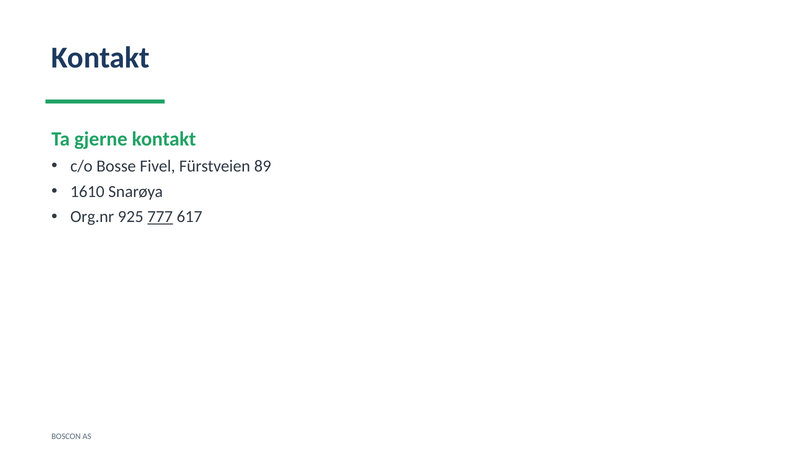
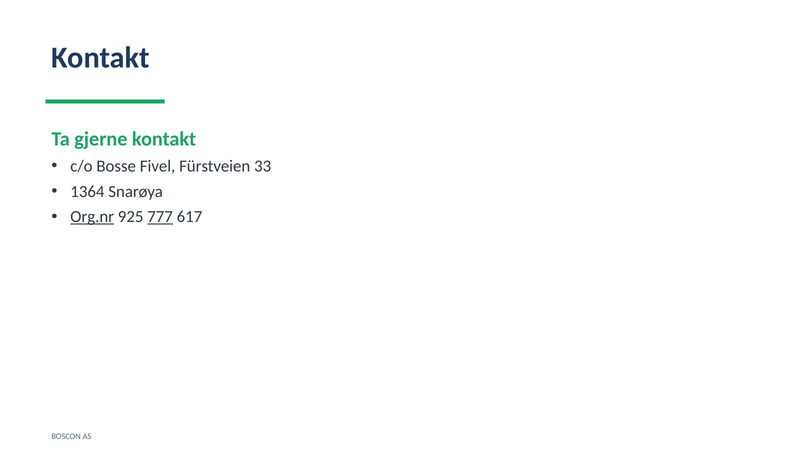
89: 89 -> 33 (263, 166)
1610: 1610 -> 1364 (87, 191)
Org.nr underline: none -> present (92, 217)
